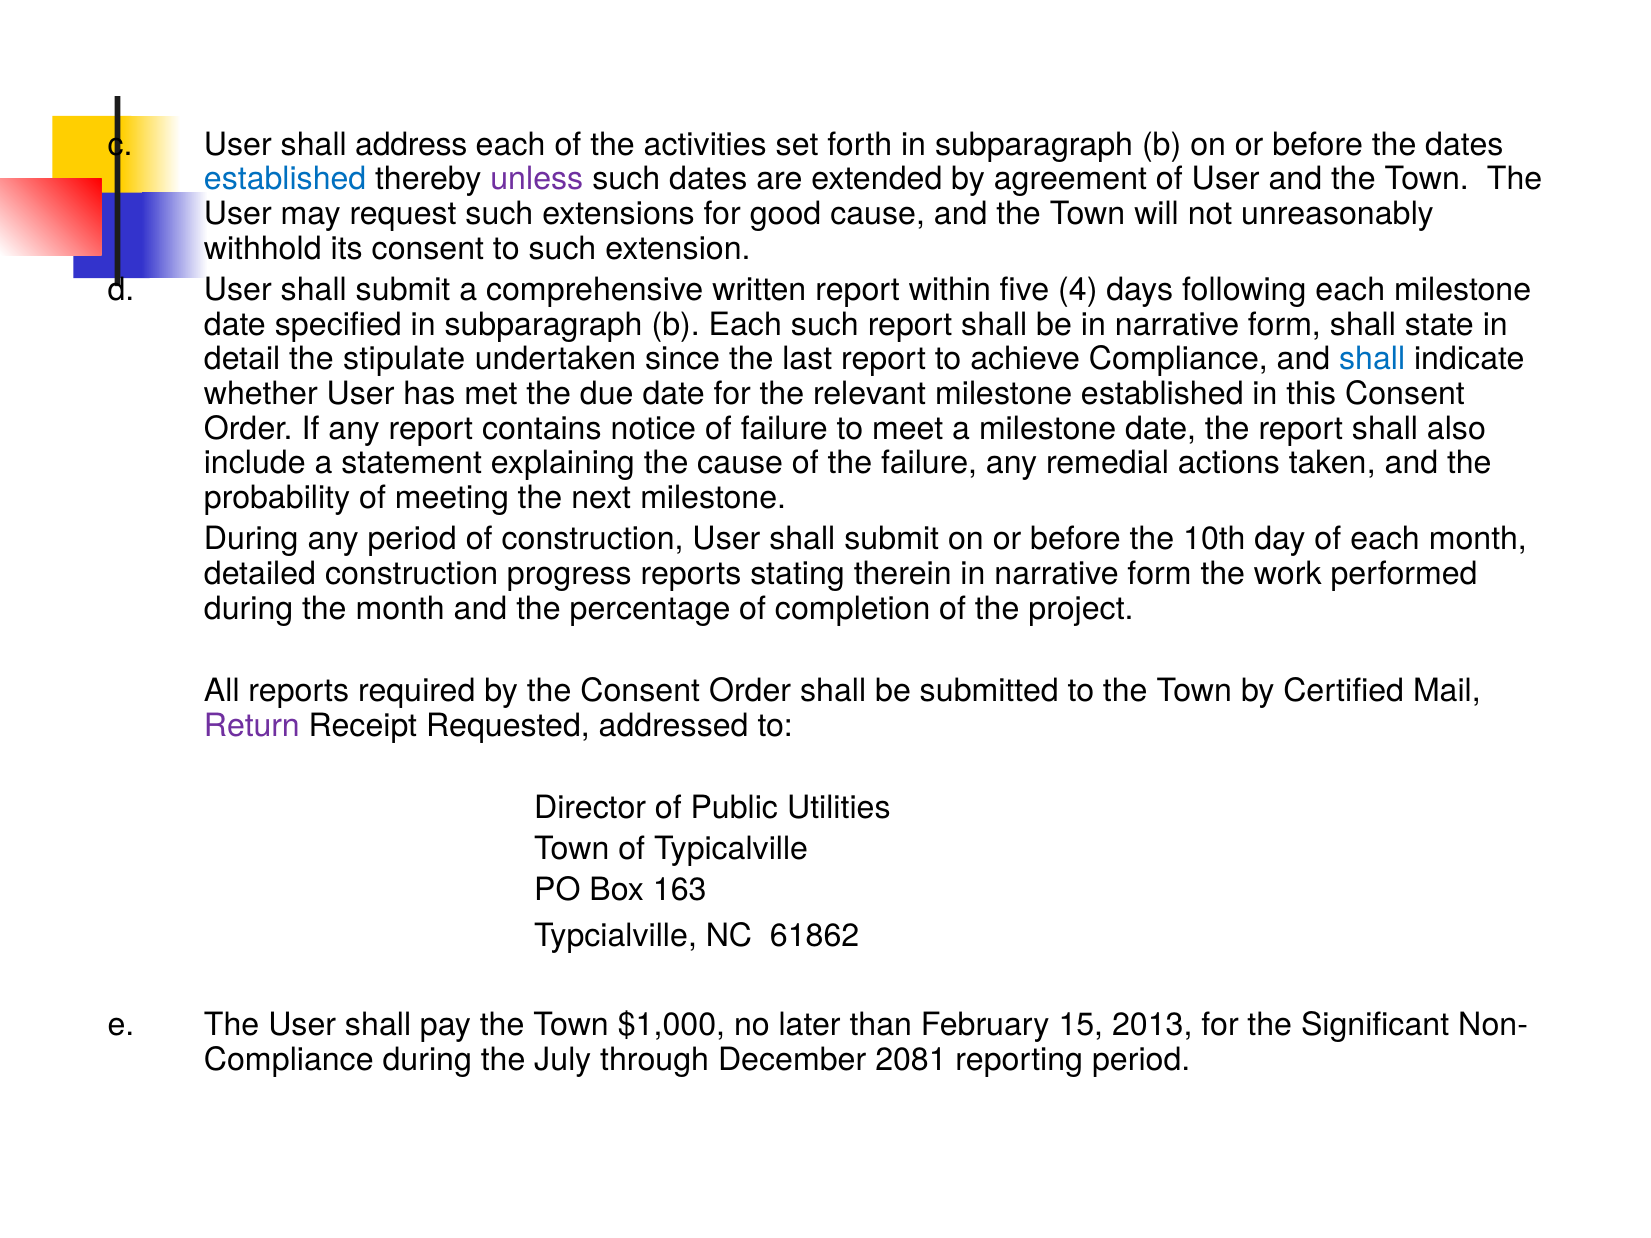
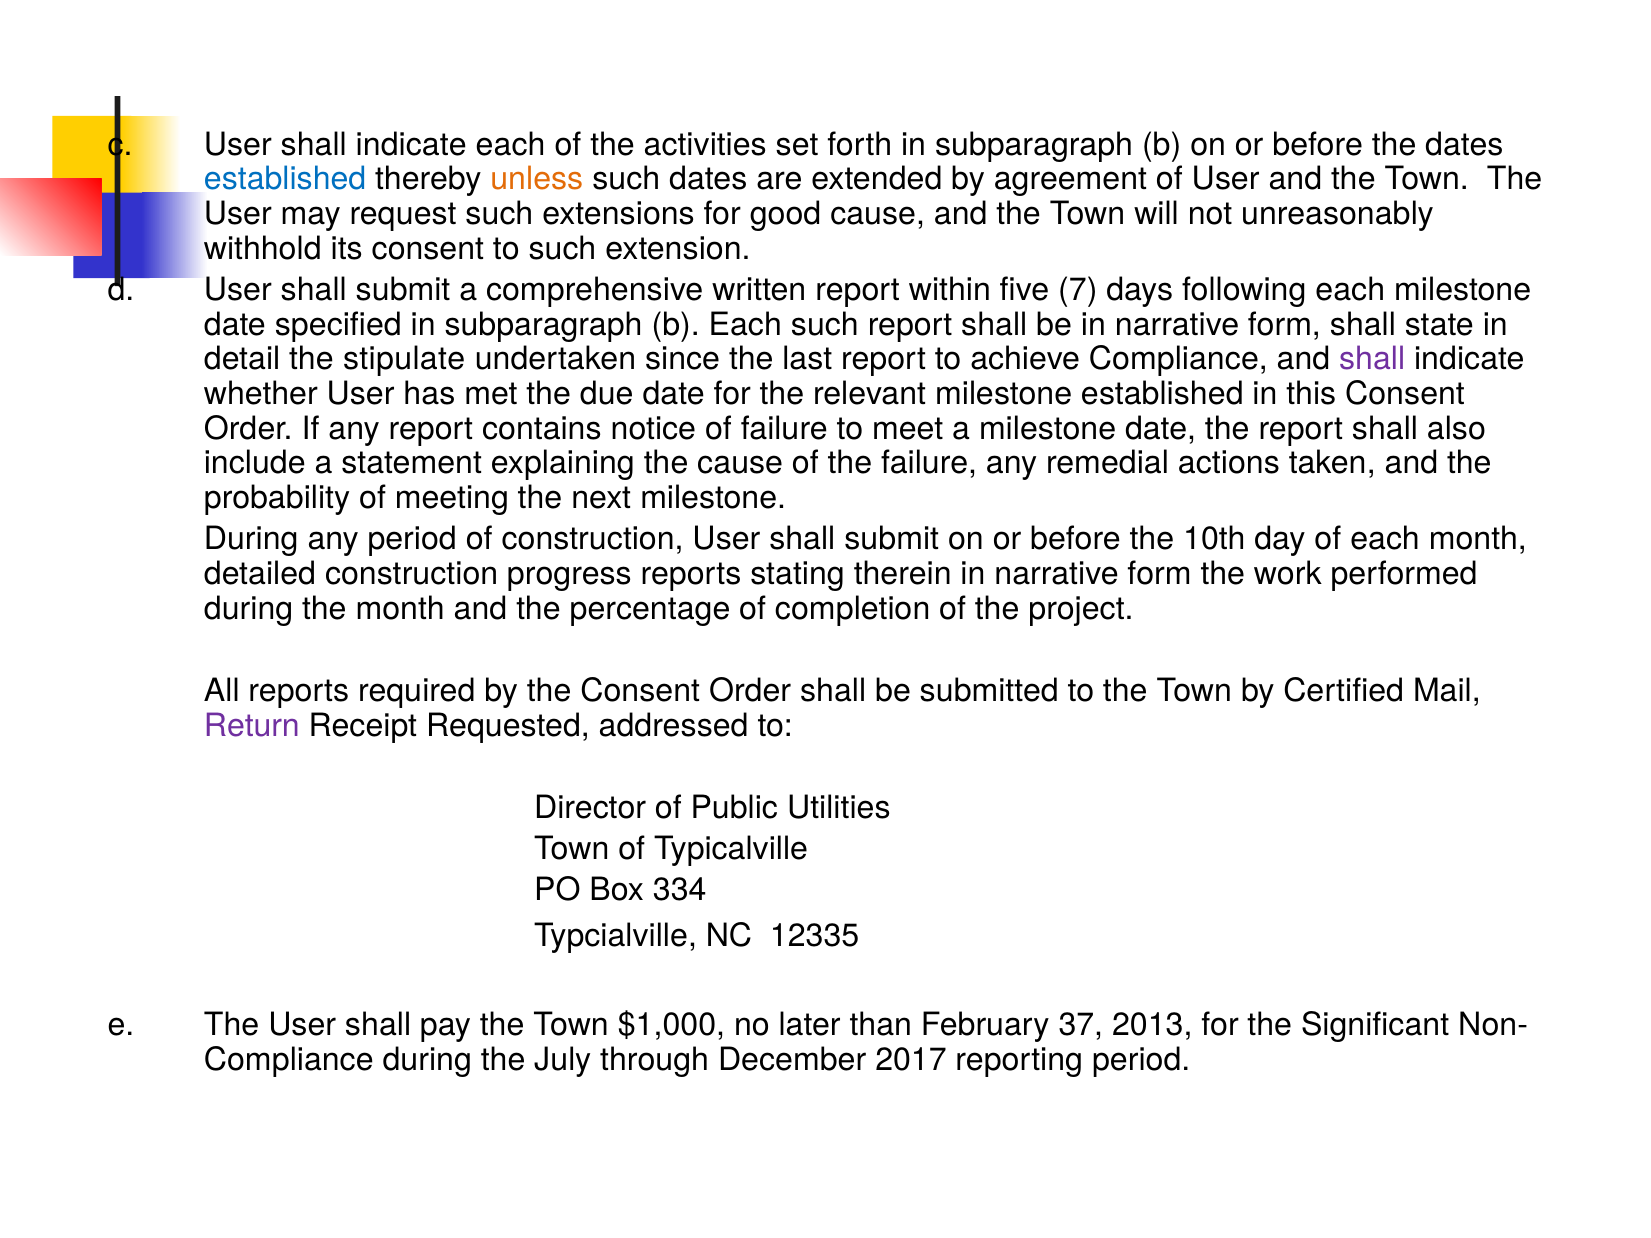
User shall address: address -> indicate (411, 145)
unless colour: purple -> orange (537, 179)
4: 4 -> 7 (1078, 290)
shall colour: blue -> purple (1372, 359)
163: 163 -> 334 (680, 890)
61862: 61862 -> 12335 (815, 936)
15: 15 -> 37 (1081, 1025)
2081: 2081 -> 2017 (911, 1060)
